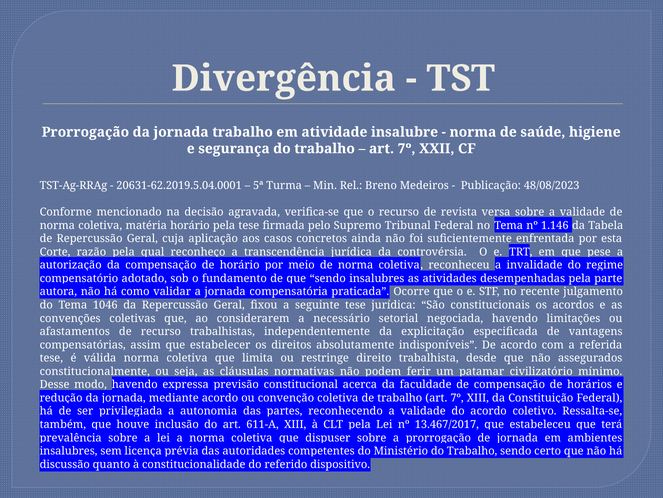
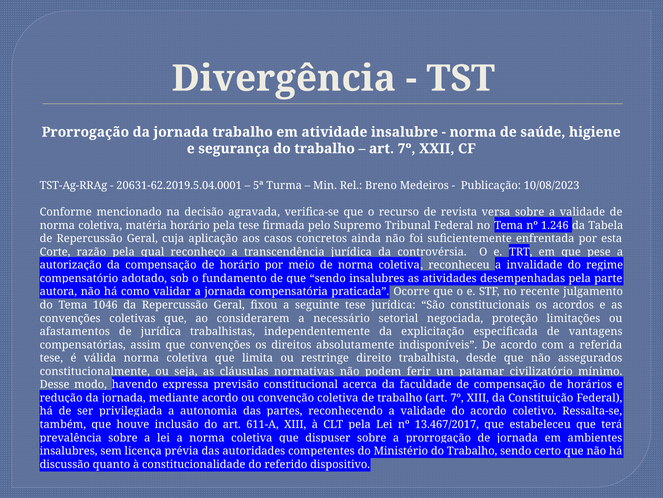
48/08/2023: 48/08/2023 -> 10/08/2023 (552, 185)
1.146: 1.146 -> 1.246 (555, 225)
negociada havendo: havendo -> proteção (515, 318)
de recurso: recurso -> jurídica (161, 331)
que estabelecer: estabelecer -> convenções (220, 344)
